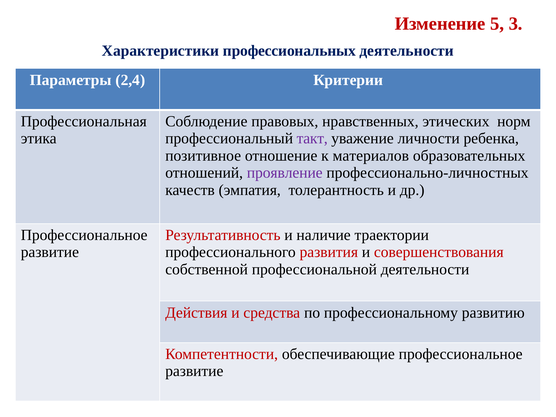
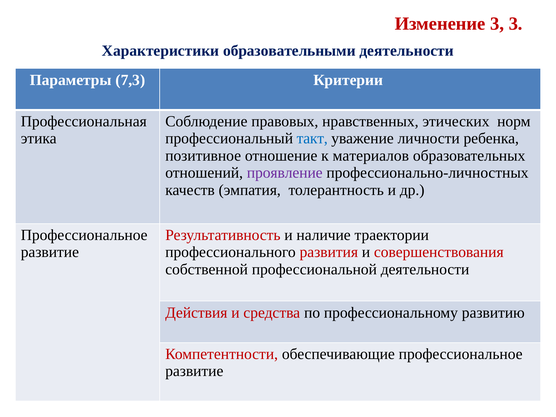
Изменение 5: 5 -> 3 (497, 24)
профессиональных: профессиональных -> образовательными (289, 51)
2,4: 2,4 -> 7,3 (130, 80)
такт colour: purple -> blue (312, 139)
